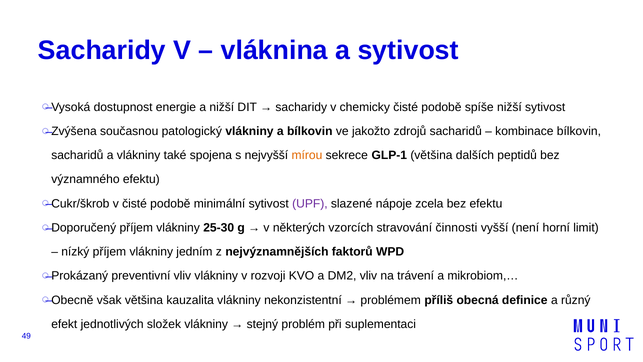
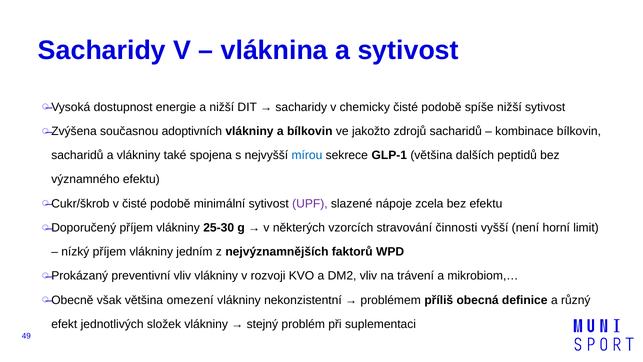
patologický: patologický -> adoptivních (192, 131)
mírou colour: orange -> blue (307, 155)
kauzalita: kauzalita -> omezení (190, 300)
